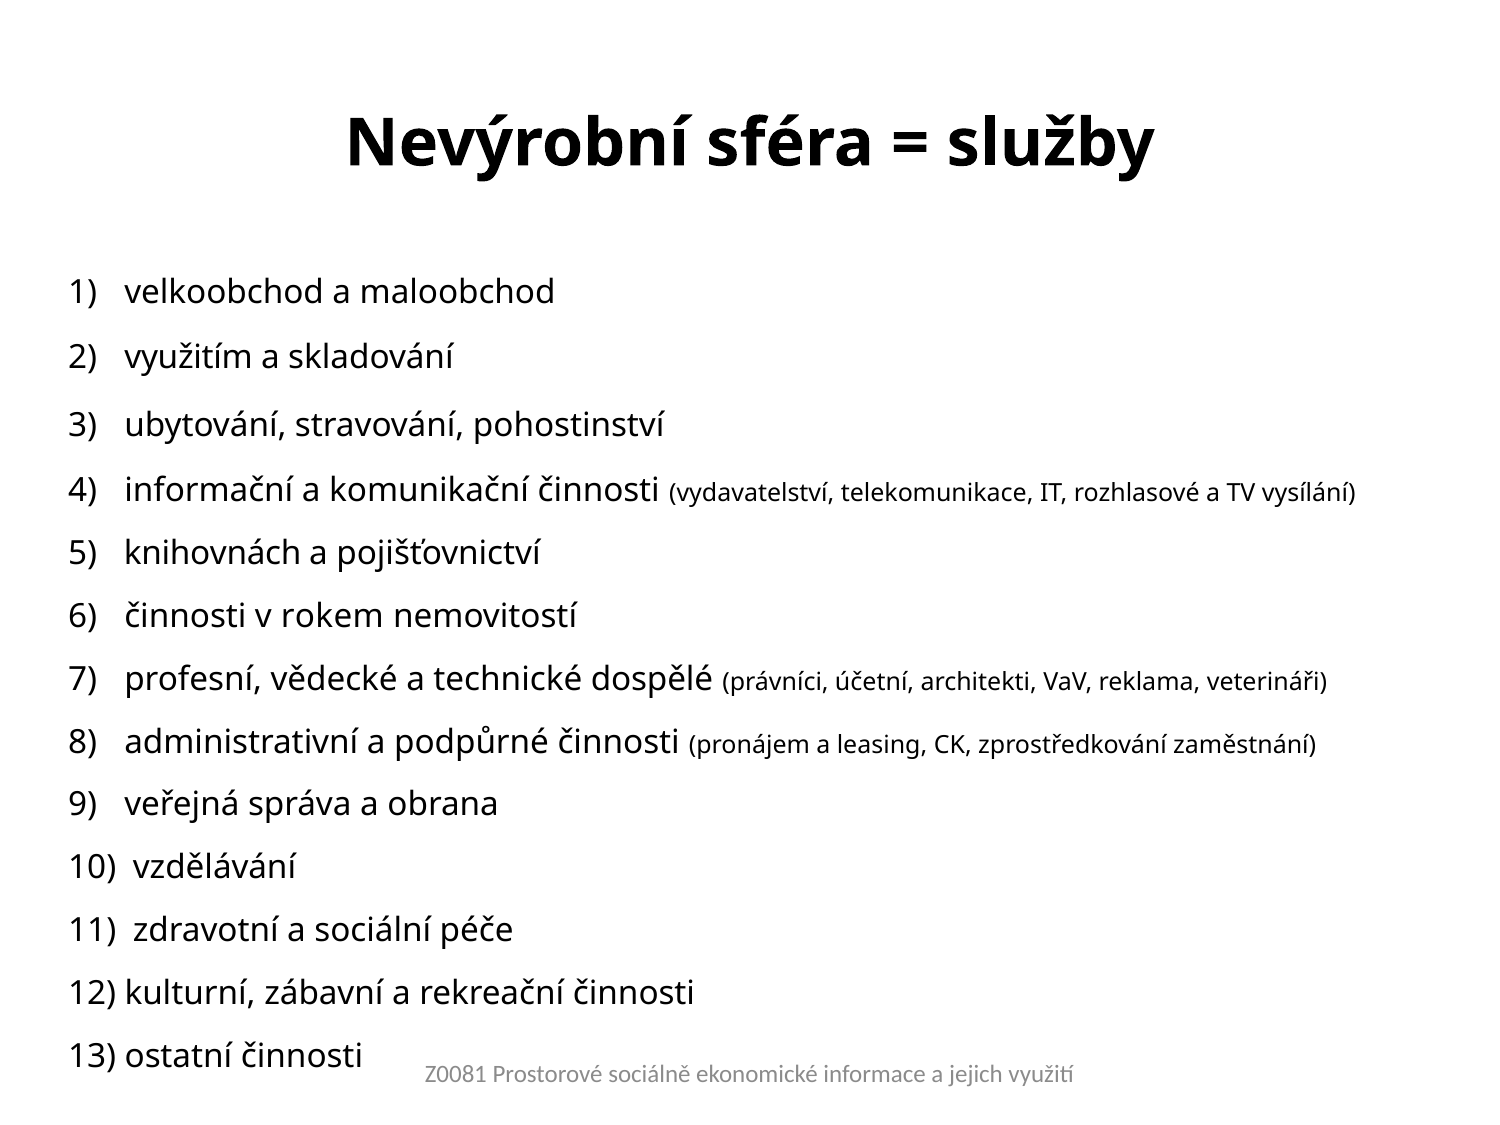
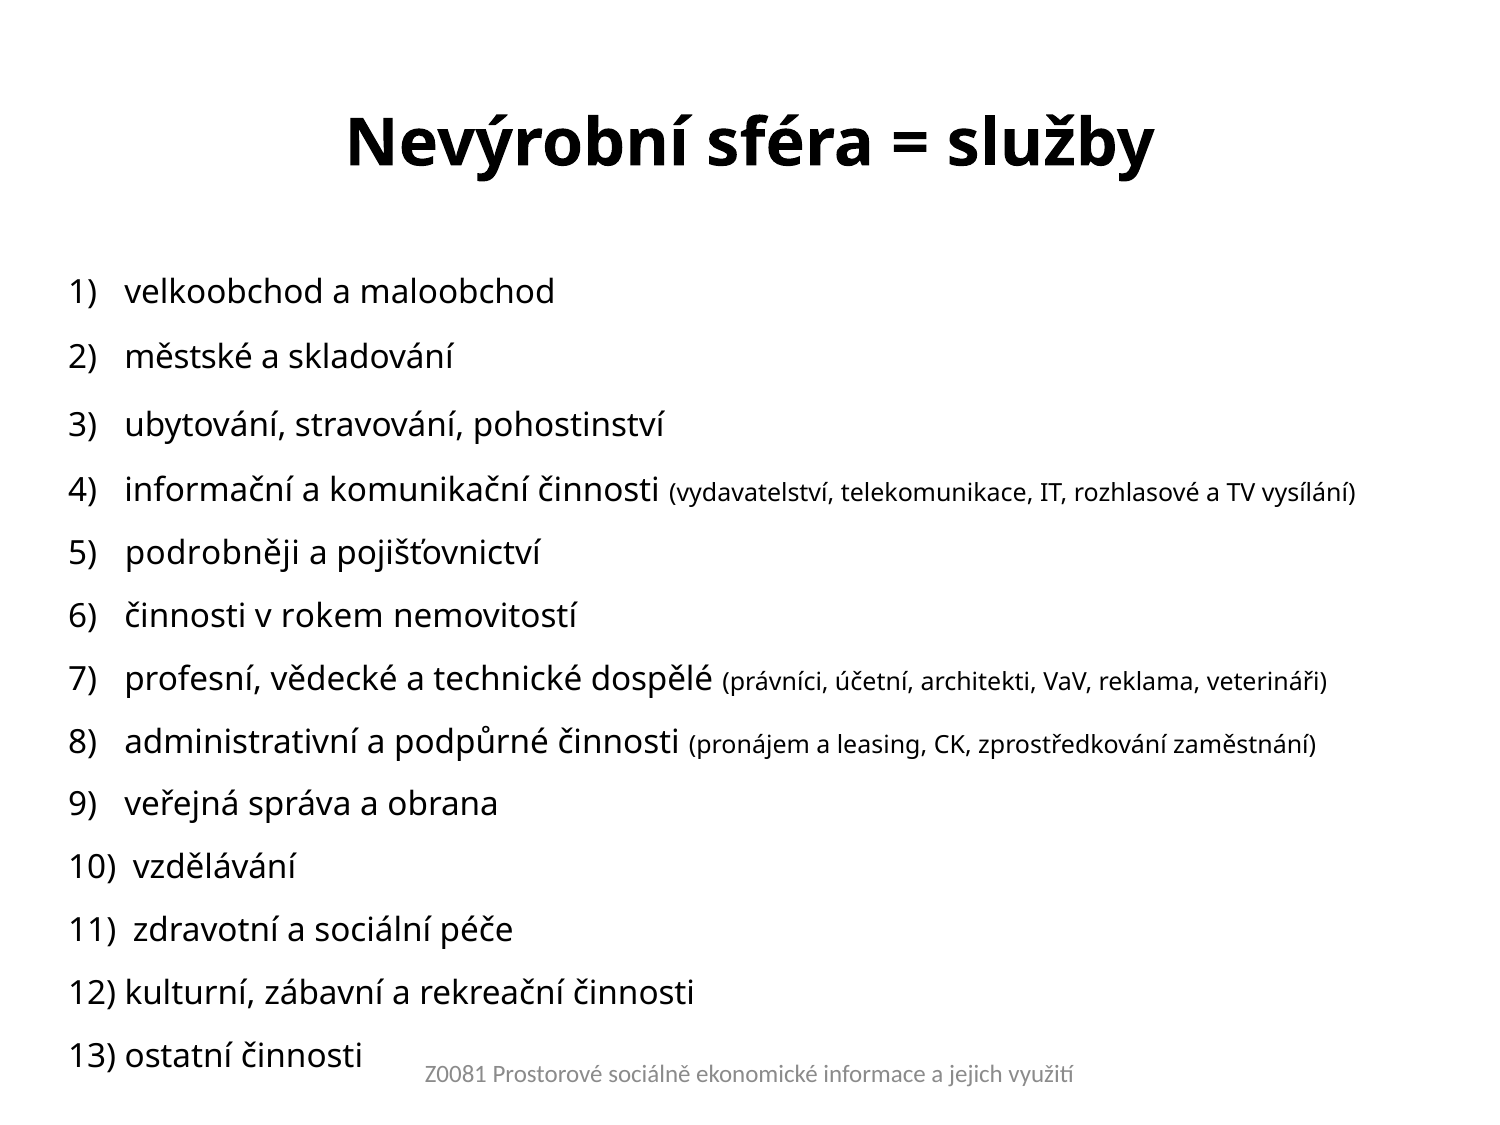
využitím: využitím -> městské (189, 358)
knihovnách: knihovnách -> podrobněji (212, 553)
